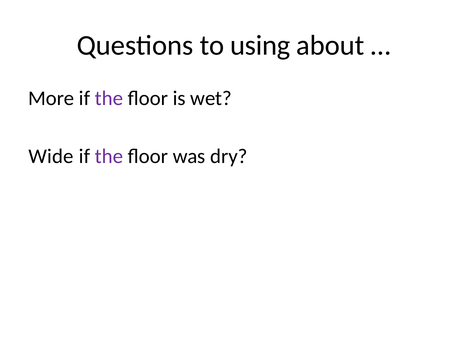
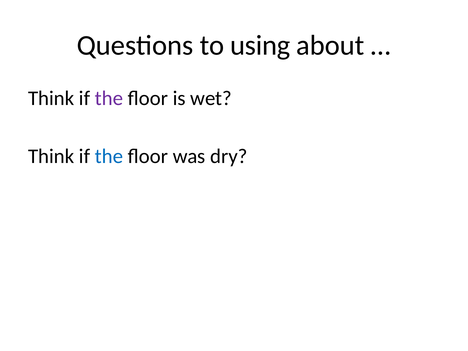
More: More -> Think (51, 98)
Wide: Wide -> Think (51, 156)
the colour: purple -> blue (109, 156)
